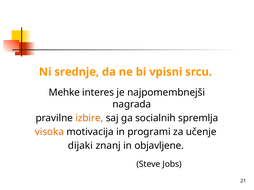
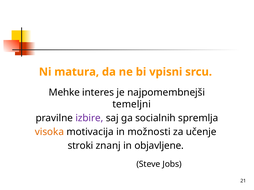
srednje: srednje -> matura (77, 72)
nagrada: nagrada -> temeljni (132, 104)
izbire colour: orange -> purple (89, 118)
programi: programi -> možnosti (149, 132)
dijaki: dijaki -> stroki (80, 146)
